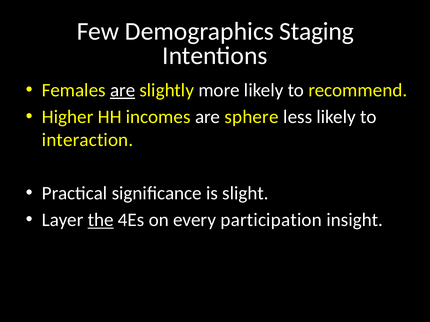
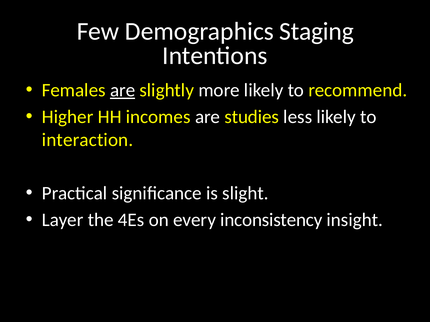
sphere: sphere -> studies (252, 117)
the underline: present -> none (101, 220)
participation: participation -> inconsistency (271, 220)
